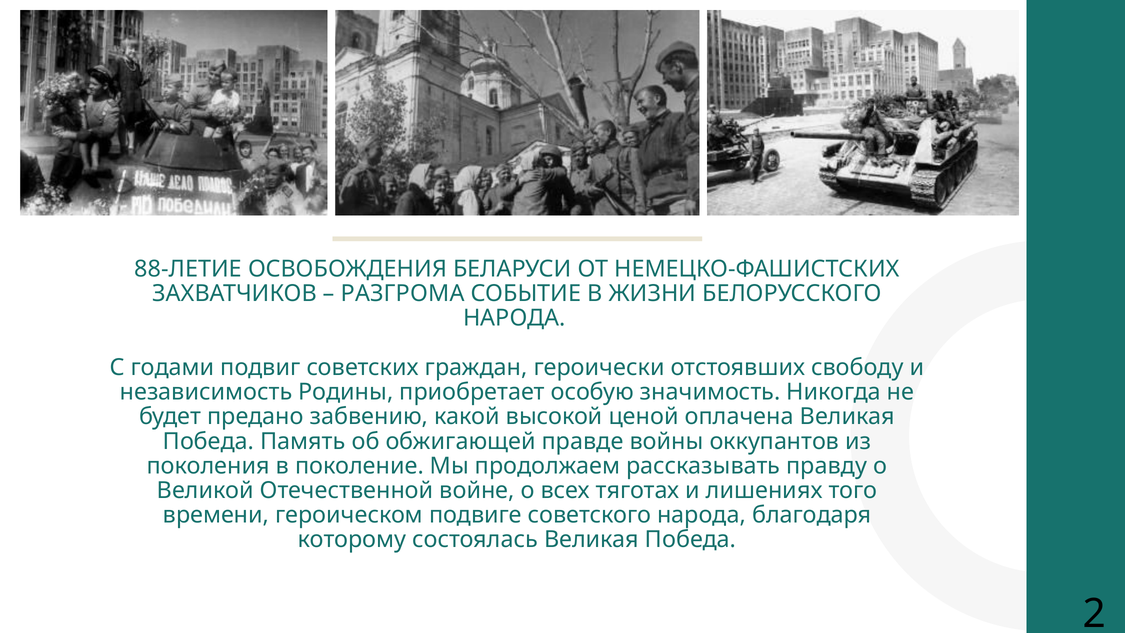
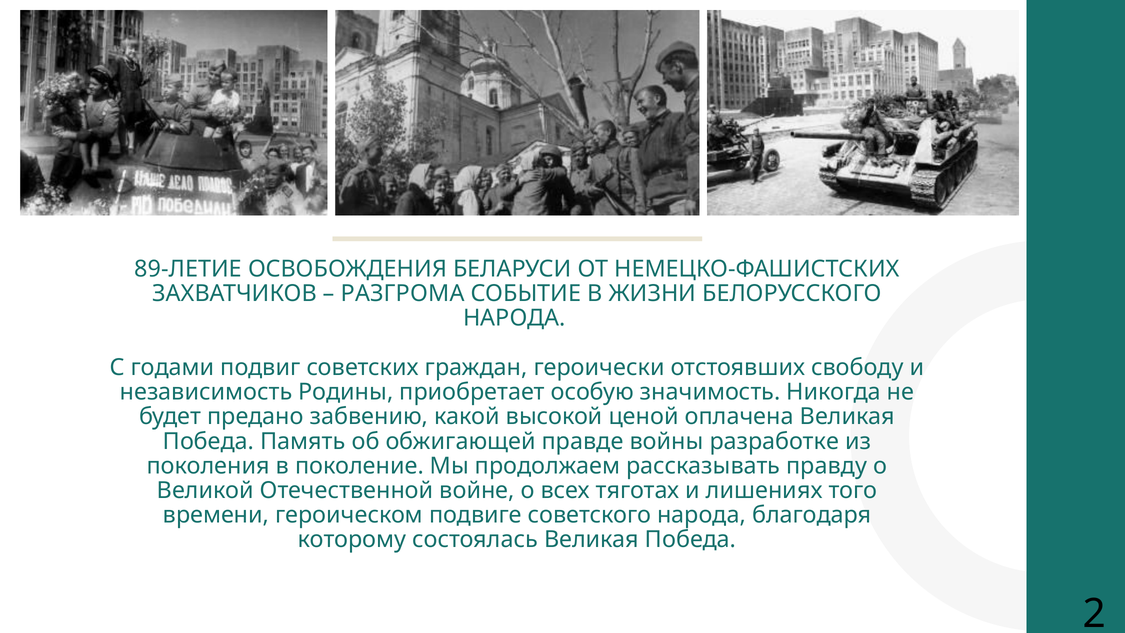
88-ЛЕТИЕ: 88-ЛЕТИЕ -> 89-ЛЕТИЕ (188, 269)
оккупантов: оккупантов -> разработке (774, 441)
